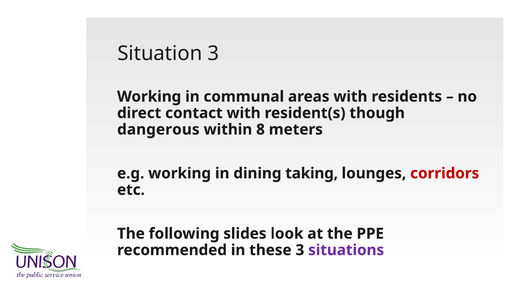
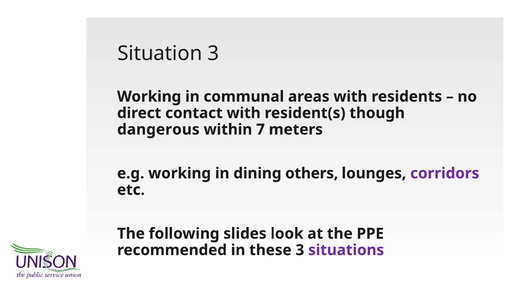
8: 8 -> 7 (261, 129)
taking: taking -> others (312, 173)
corridors colour: red -> purple (445, 173)
